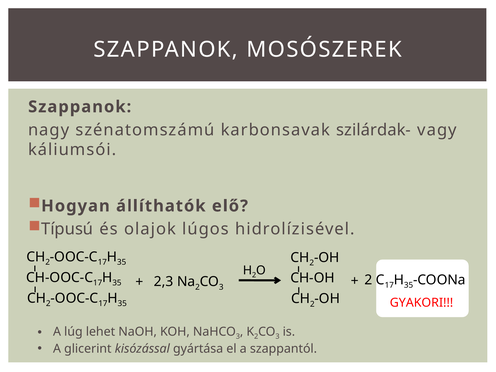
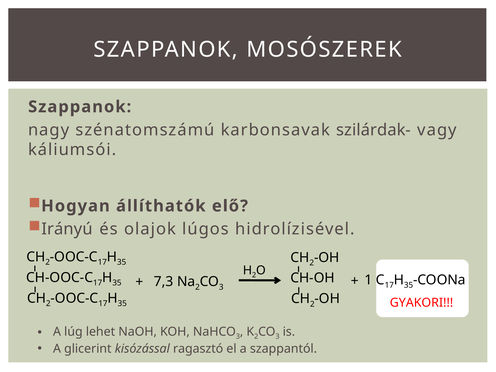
Típusú: Típusú -> Irányú (67, 229)
2,3: 2,3 -> 7,3 (164, 282)
2: 2 -> 1 (368, 280)
gyártása: gyártása -> ragasztó (198, 349)
